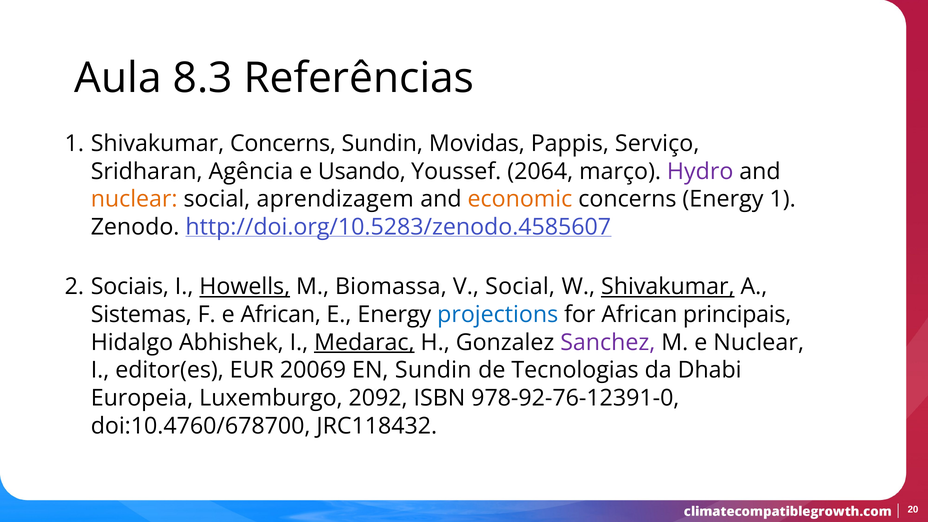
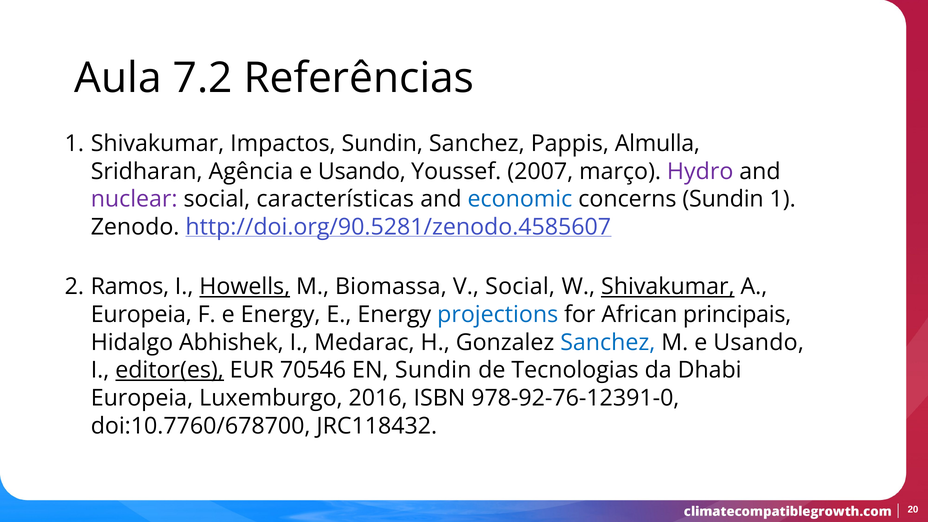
8.3: 8.3 -> 7.2 (203, 78)
Shivakumar Concerns: Concerns -> Impactos (283, 144)
Sundin Movidas: Movidas -> Sanchez (477, 144)
Serviço: Serviço -> Almulla (657, 144)
2064: 2064 -> 2007 (540, 171)
nuclear colour: orange -> purple (134, 199)
aprendizagem: aprendizagem -> características (335, 199)
economic colour: orange -> blue (520, 199)
concerns Energy: Energy -> Sundin (723, 199)
http://doi.org/10.5283/zenodo.4585607: http://doi.org/10.5283/zenodo.4585607 -> http://doi.org/90.5281/zenodo.4585607 (398, 227)
Sociais: Sociais -> Ramos (130, 287)
Sistemas: Sistemas -> Europeia (141, 315)
F e African: African -> Energy (281, 315)
Medarac underline: present -> none (364, 342)
Sanchez colour: purple -> blue (608, 342)
M e Nuclear: Nuclear -> Usando (759, 342)
editor(es underline: none -> present (170, 370)
20069: 20069 -> 70546 (313, 370)
2092: 2092 -> 2016 (378, 398)
doi:10.4760/678700: doi:10.4760/678700 -> doi:10.7760/678700 (201, 426)
